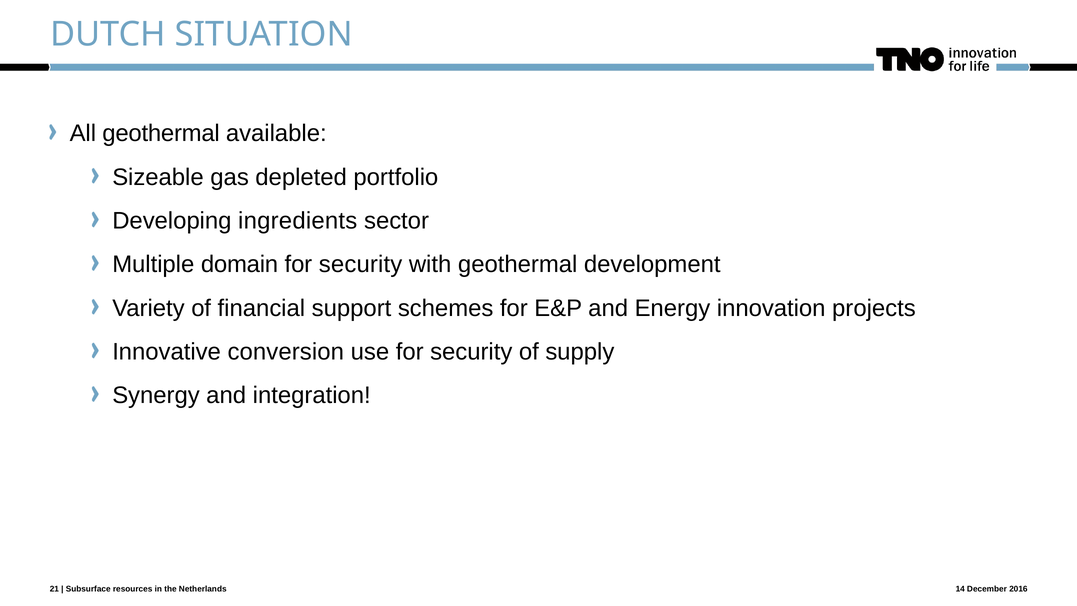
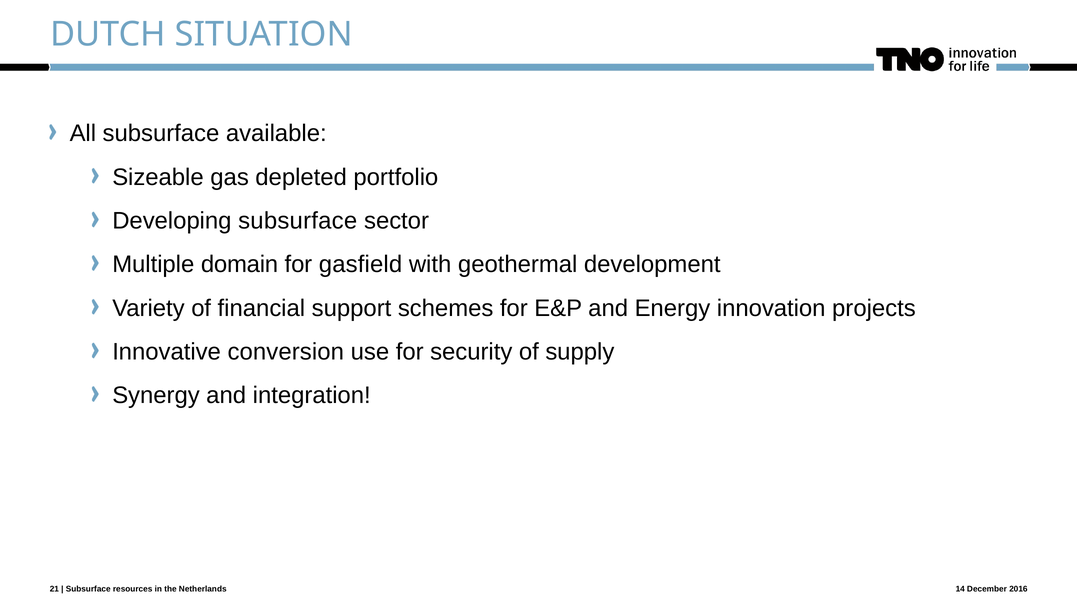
All geothermal: geothermal -> subsurface (161, 133)
Developing ingredients: ingredients -> subsurface (298, 221)
security: security -> gasfield (361, 264)
